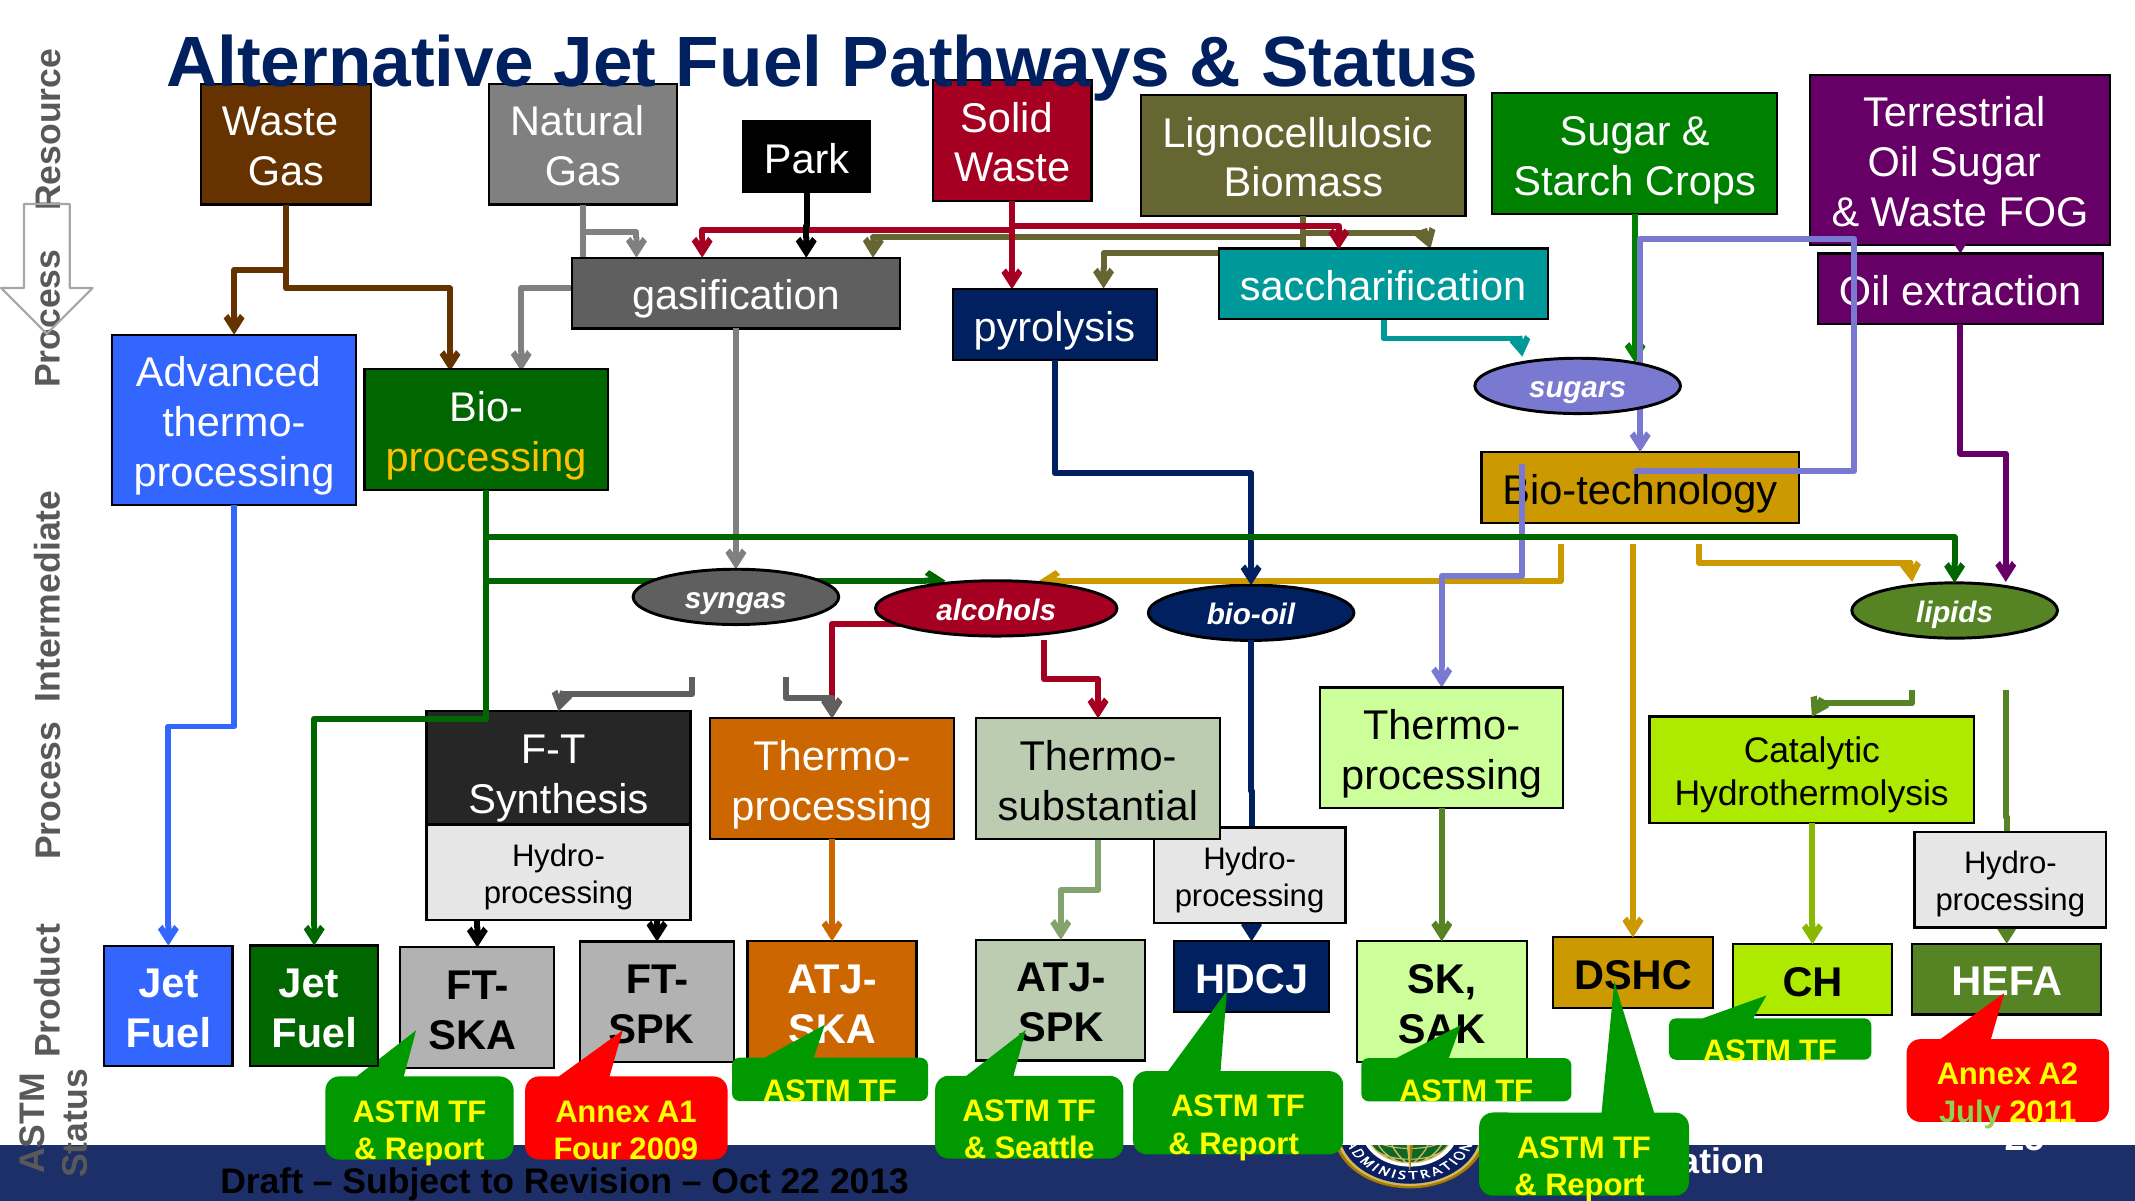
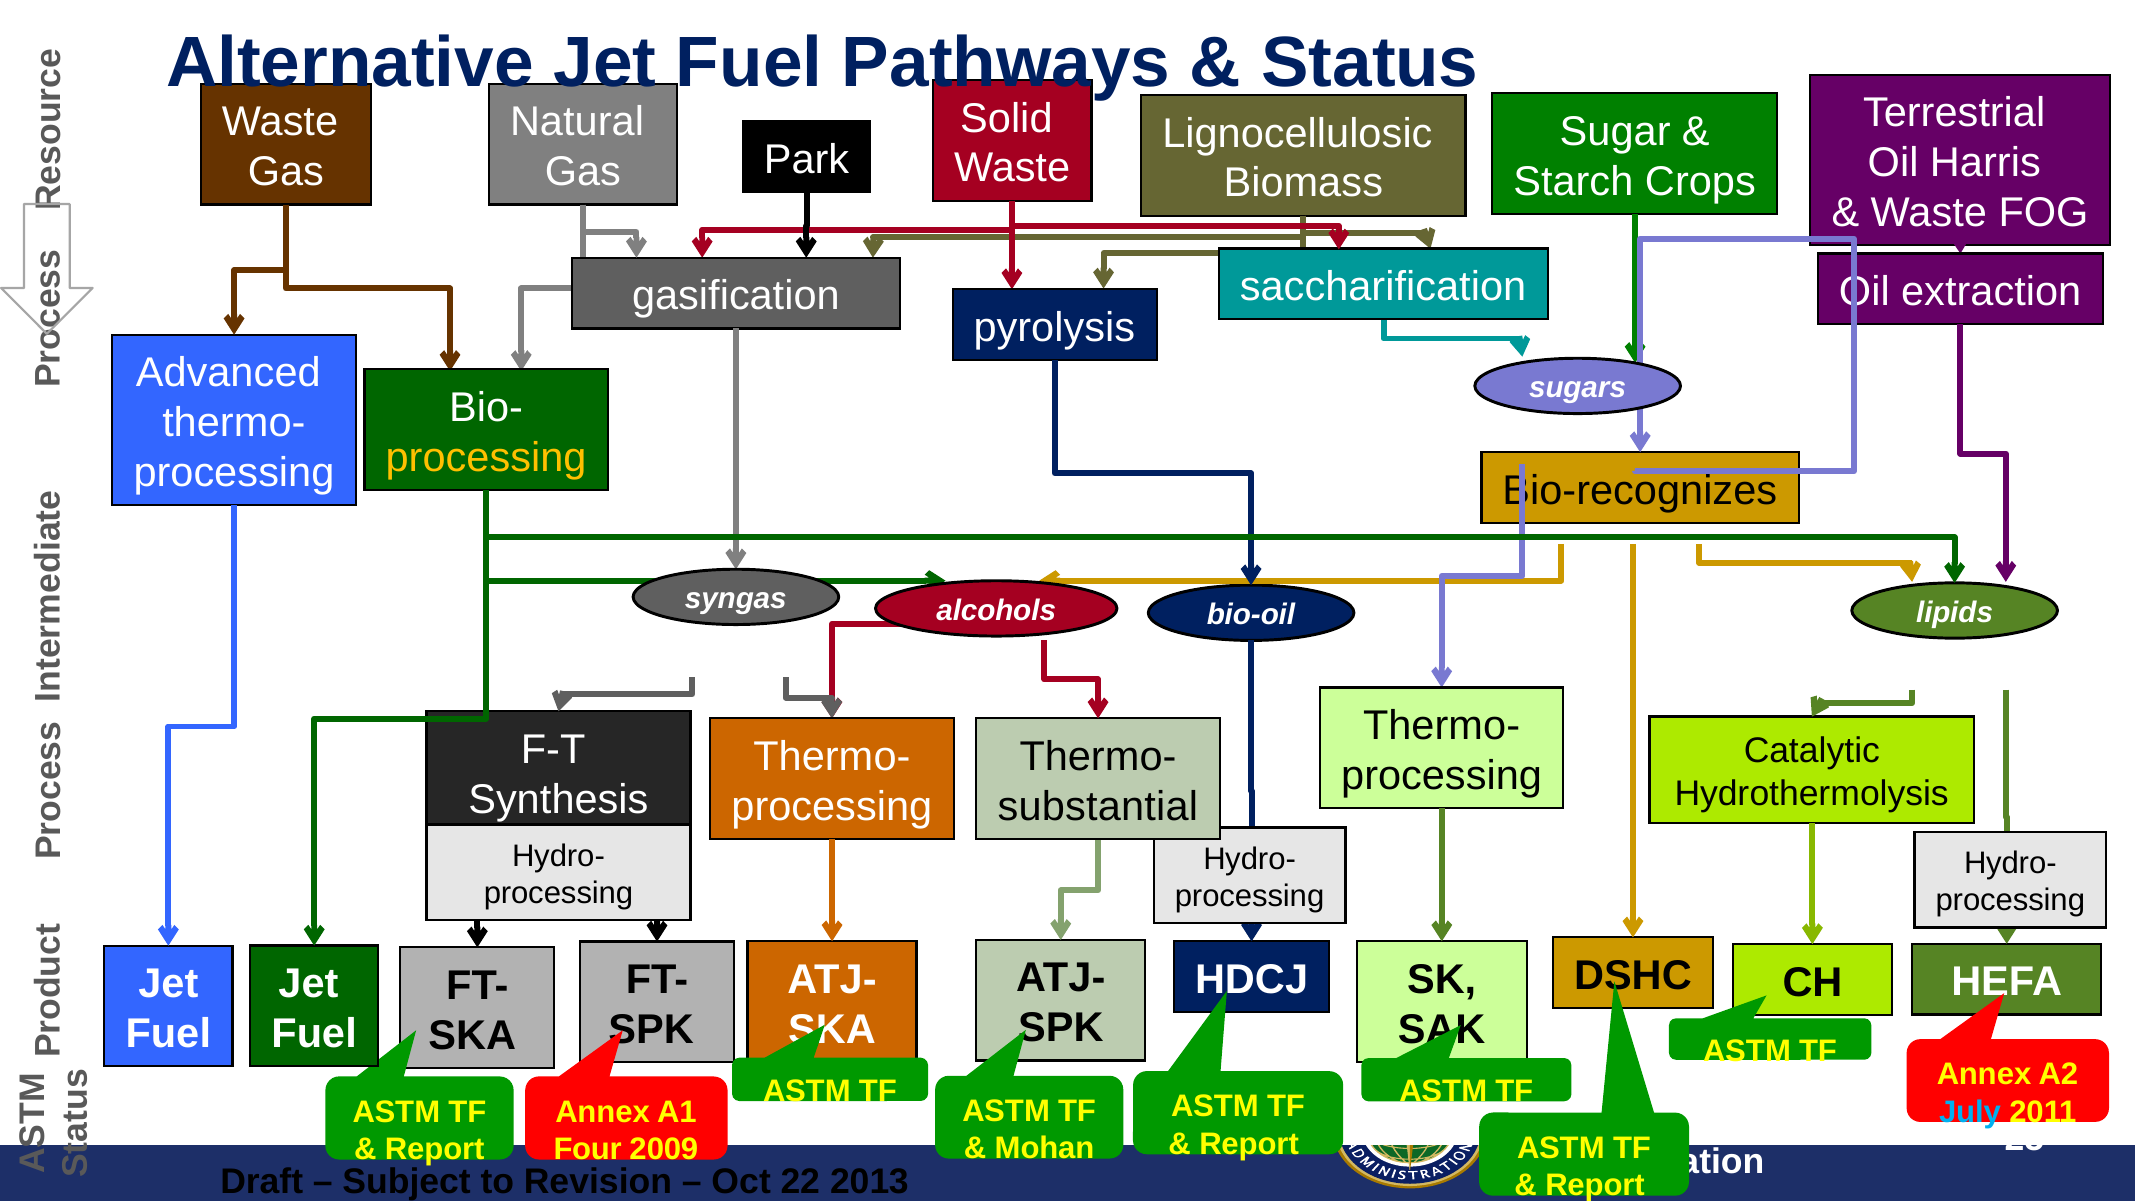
Oil Sugar: Sugar -> Harris (1985, 163)
Bio-technology: Bio-technology -> Bio-recognizes (1640, 490)
July colour: light green -> light blue (1970, 1112)
Seattle: Seattle -> Mohan (1045, 1148)
